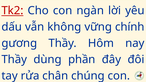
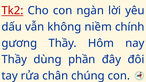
vững: vững -> niềm (98, 27)
